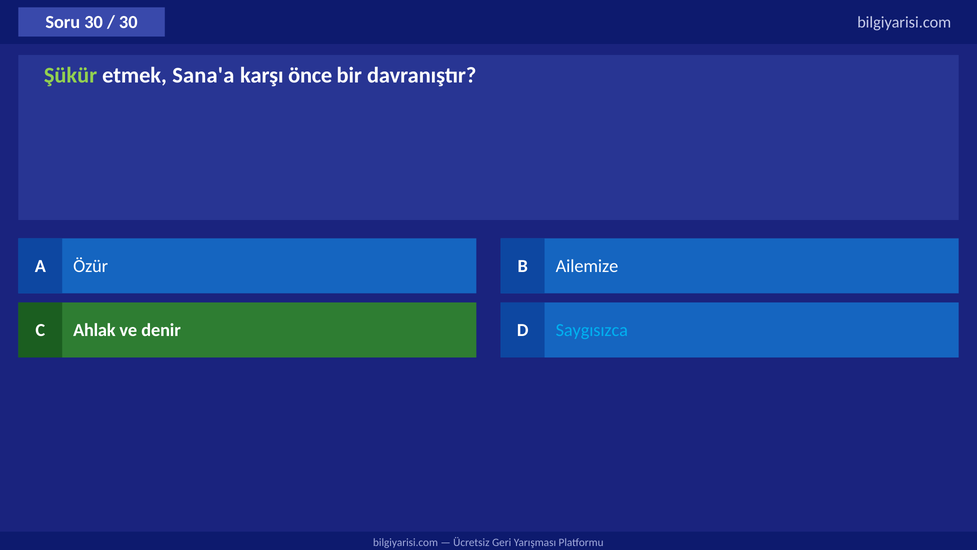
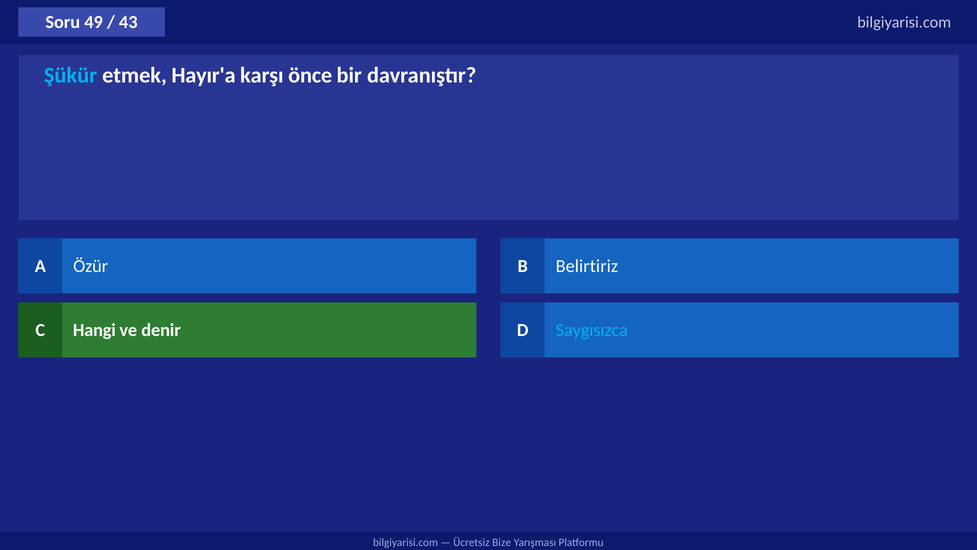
Soru 30: 30 -> 49 (94, 22)
30: 30 -> 43 (128, 22)
Şükür colour: light green -> light blue (71, 75)
Sana'a: Sana'a -> Hayır'a (204, 75)
Ailemize: Ailemize -> Belirtiriz (587, 266)
Ahlak: Ahlak -> Hangi (94, 330)
Geri: Geri -> Bize (502, 542)
